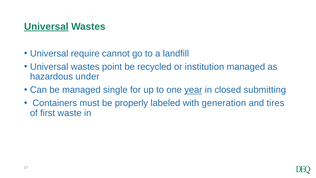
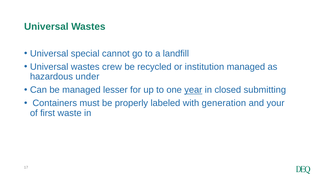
Universal underline: present -> none (46, 27)
require: require -> special (85, 53)
point: point -> crew (112, 67)
single: single -> lesser (115, 90)
tires: tires -> your (276, 103)
